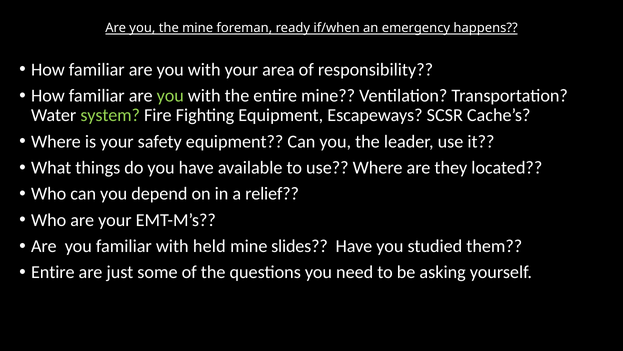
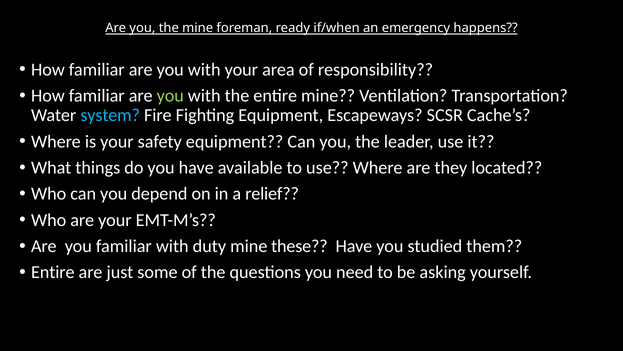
system colour: light green -> light blue (110, 115)
held: held -> duty (209, 246)
slides: slides -> these (299, 246)
